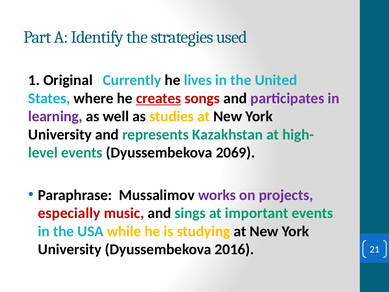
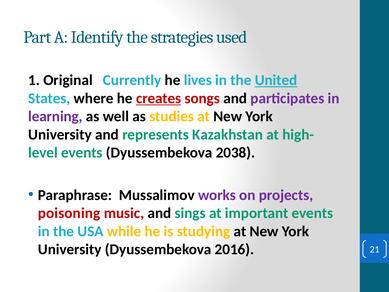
United underline: none -> present (276, 80)
2069: 2069 -> 2038 (235, 153)
especially: especially -> poisoning (69, 213)
